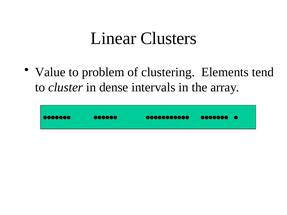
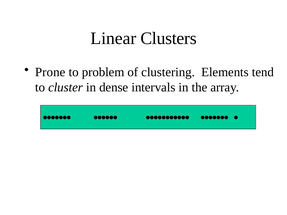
Value: Value -> Prone (50, 72)
